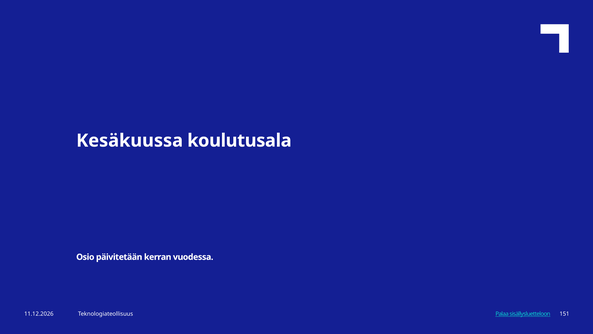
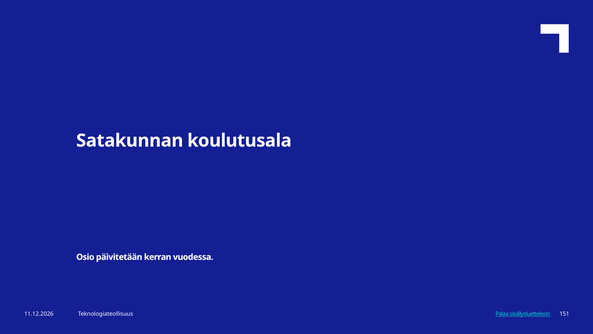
Kesäkuussa: Kesäkuussa -> Satakunnan (130, 140)
